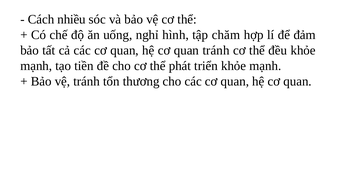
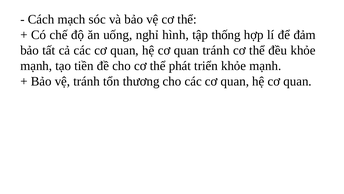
nhiều: nhiều -> mạch (71, 19)
chăm: chăm -> thống (226, 35)
